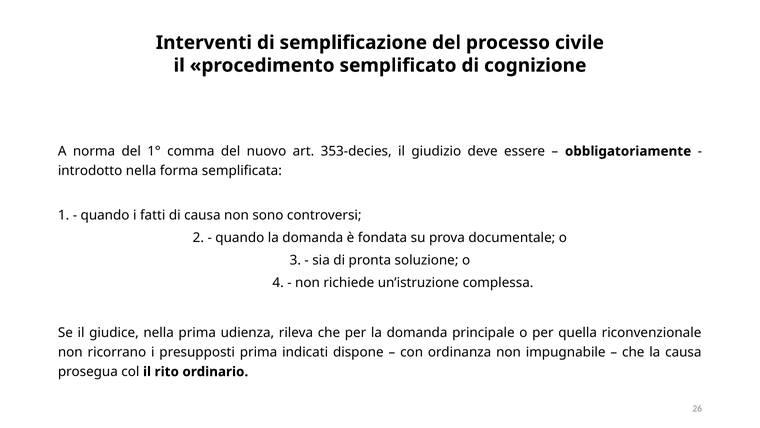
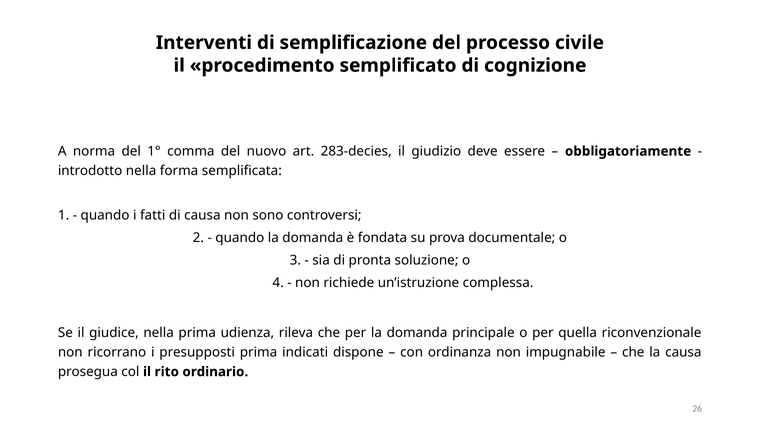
353-decies: 353-decies -> 283-decies (356, 151)
